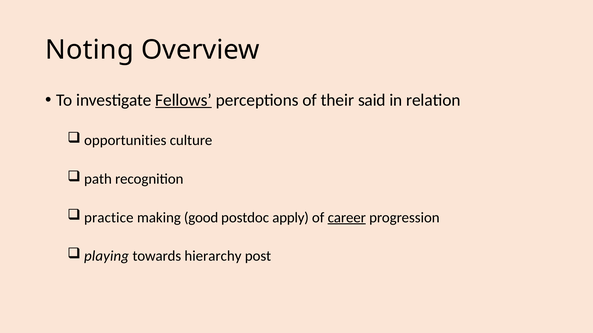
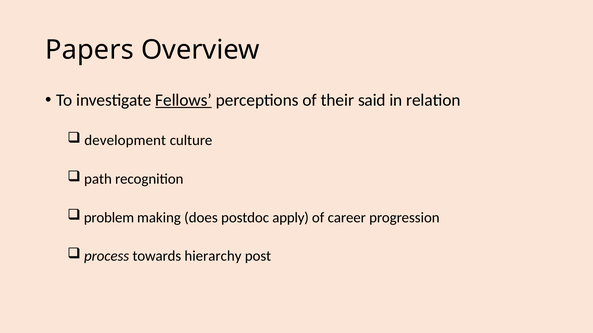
Noting: Noting -> Papers (90, 50)
opportunities: opportunities -> development (125, 141)
practice: practice -> problem (109, 218)
good: good -> does (201, 218)
career underline: present -> none (347, 218)
playing: playing -> process (107, 256)
